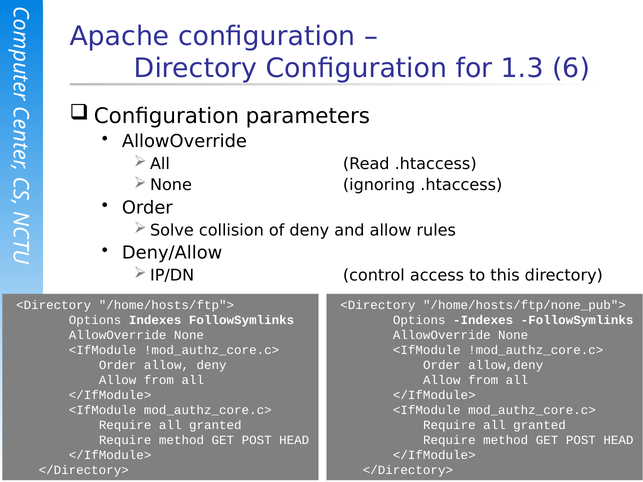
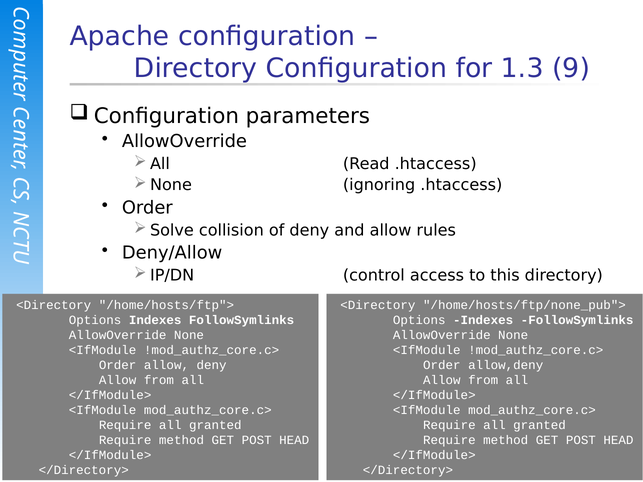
6: 6 -> 9 (571, 68)
